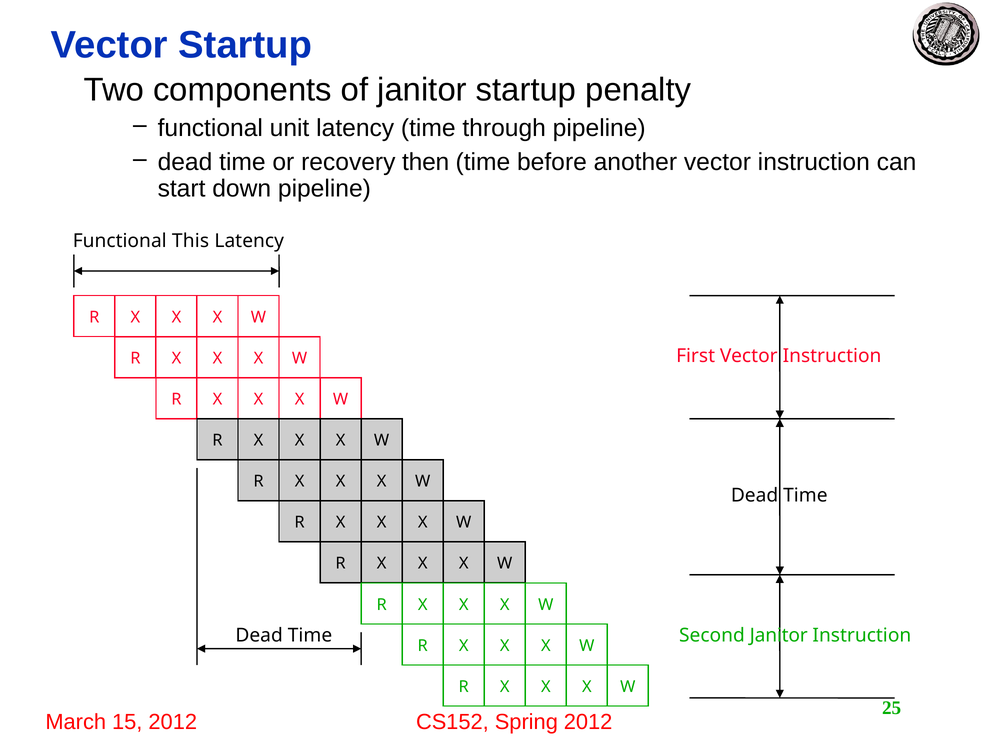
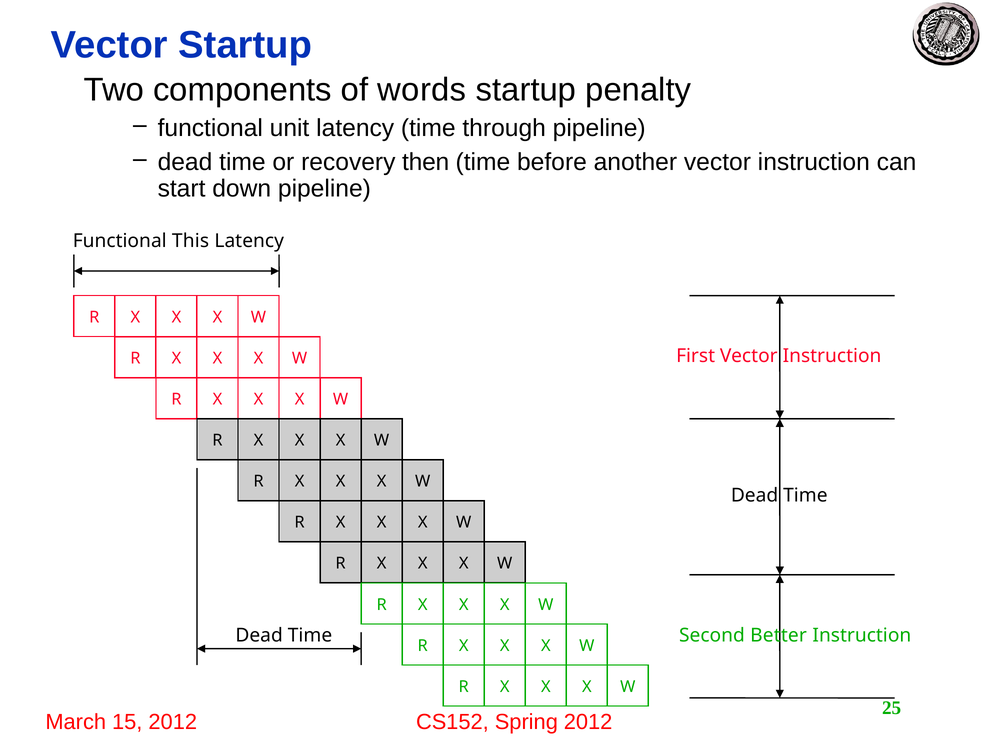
of janitor: janitor -> words (422, 90)
Second Janitor: Janitor -> Better (779, 635)
